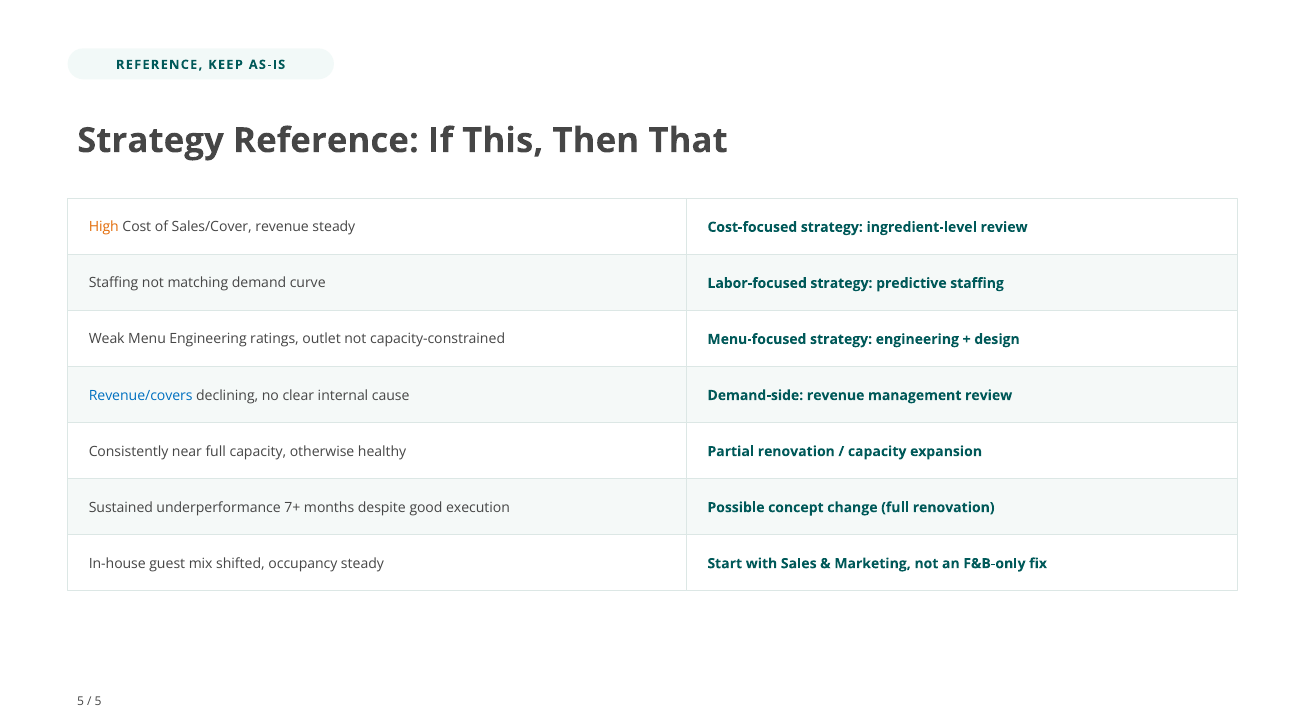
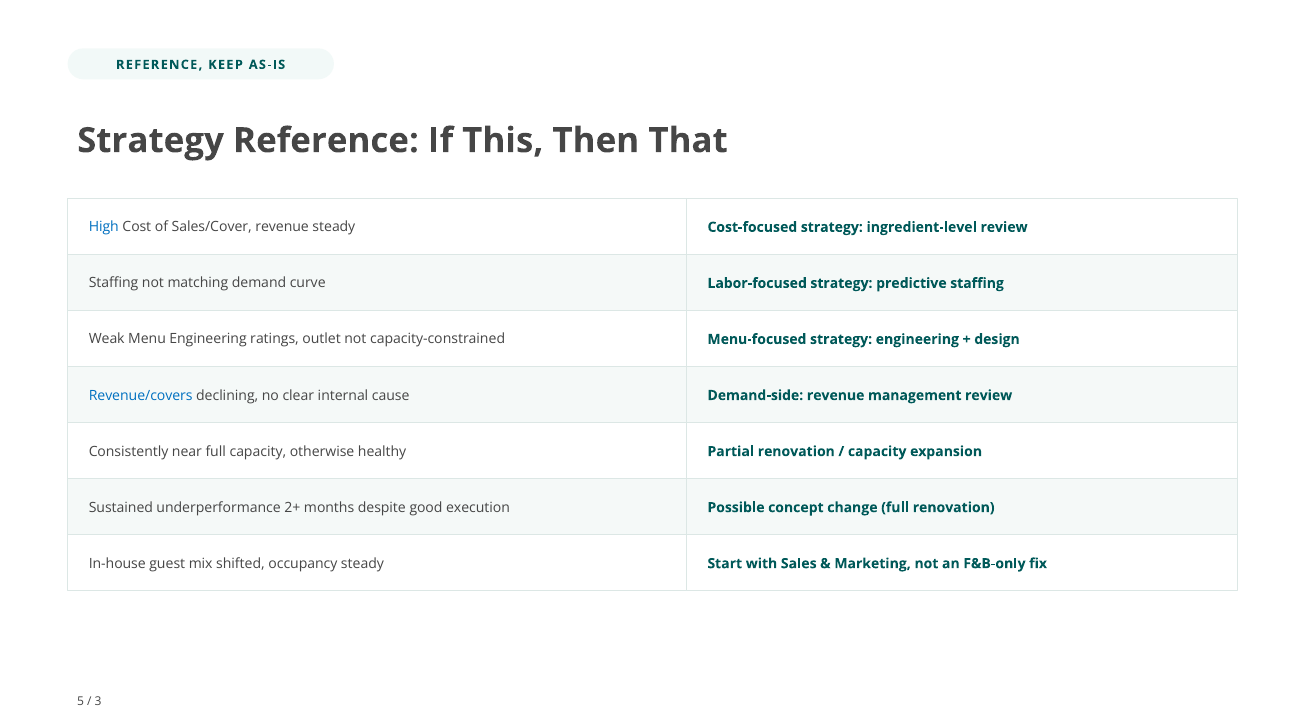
High colour: orange -> blue (104, 227)
7+: 7+ -> 2+ (292, 508)
5: 5 -> 3 (98, 702)
